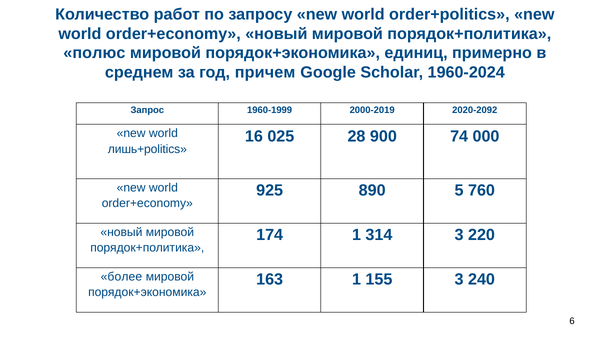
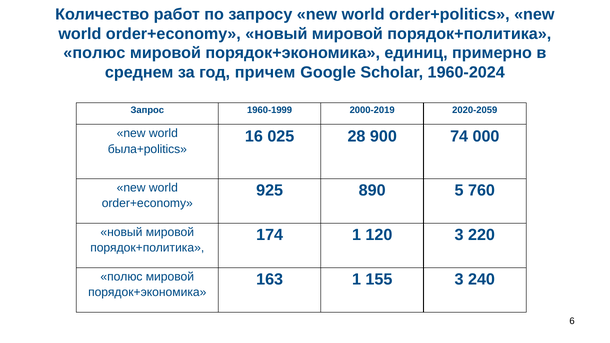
2020-2092: 2020-2092 -> 2020-2059 (475, 110)
лишь+politics: лишь+politics -> была+politics (147, 149)
314: 314 -> 120 (379, 235)
более: более -> полюс (121, 277)
